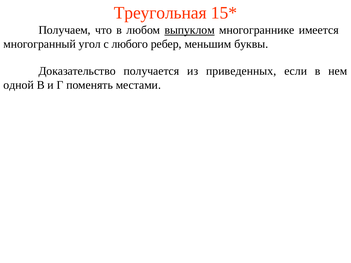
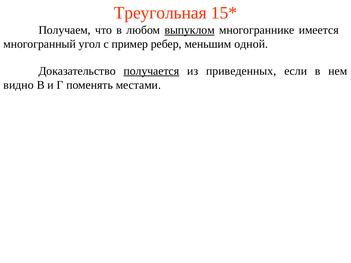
любого: любого -> пример (130, 44)
буквы: буквы -> одной (251, 44)
получается underline: none -> present (151, 71)
одной: одной -> видно (19, 85)
